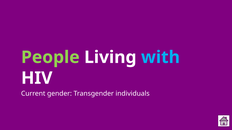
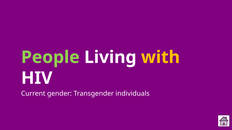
with colour: light blue -> yellow (160, 57)
